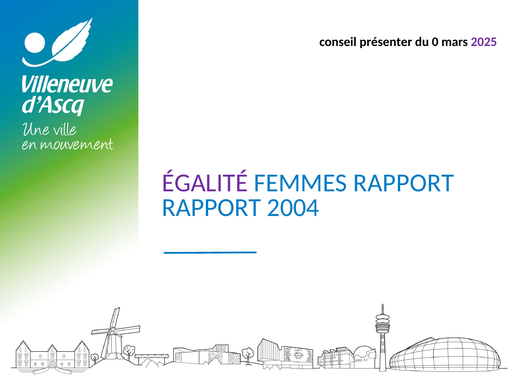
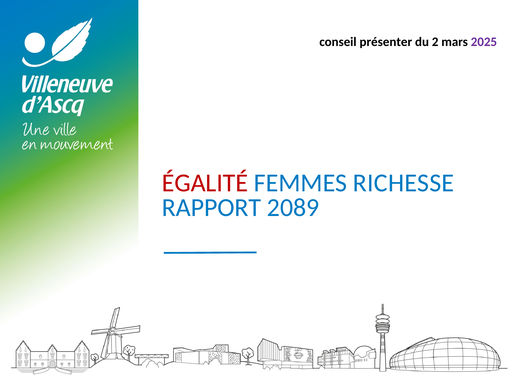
0: 0 -> 2 (435, 42)
ÉGALITÉ colour: purple -> red (205, 183)
FEMMES RAPPORT: RAPPORT -> RICHESSE (404, 183)
2004: 2004 -> 2089 (293, 207)
